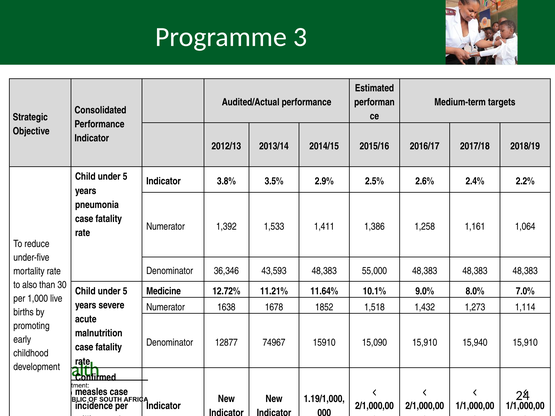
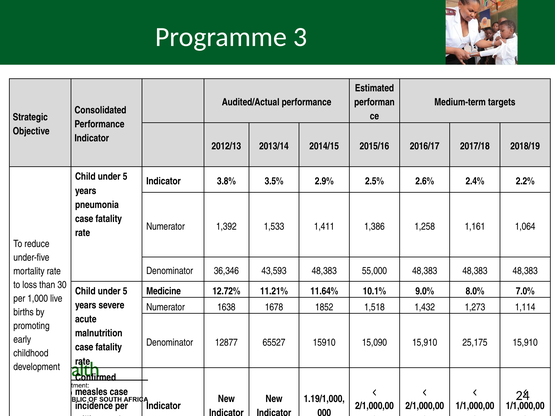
also: also -> loss (30, 285)
74967: 74967 -> 65527 (274, 343)
15,940: 15,940 -> 25,175 (475, 343)
